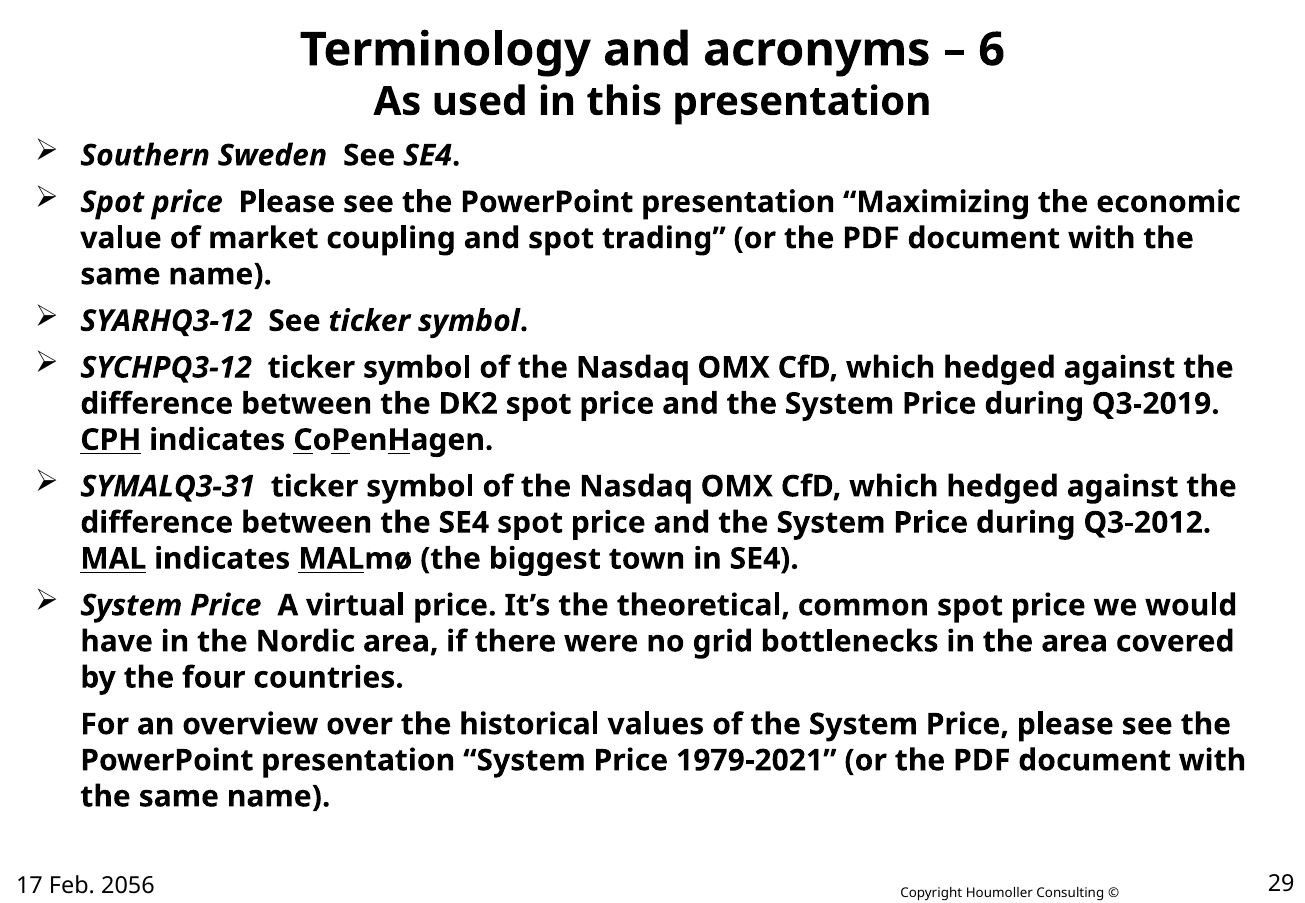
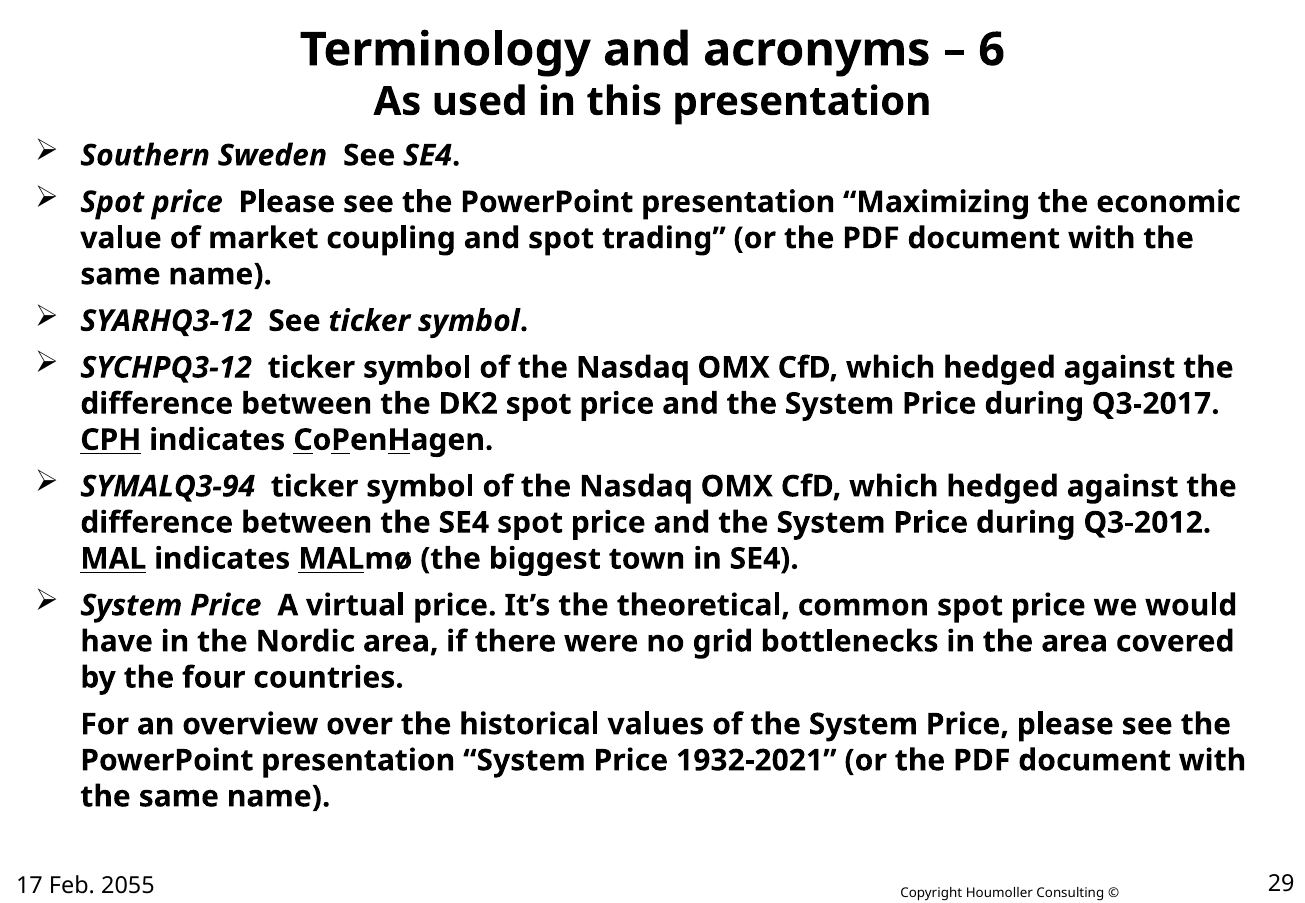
Q3-2019: Q3-2019 -> Q3-2017 (1156, 404)
SYMALQ3-31: SYMALQ3-31 -> SYMALQ3-94 (168, 487)
1979-2021: 1979-2021 -> 1932-2021 (756, 761)
2056: 2056 -> 2055 (128, 886)
